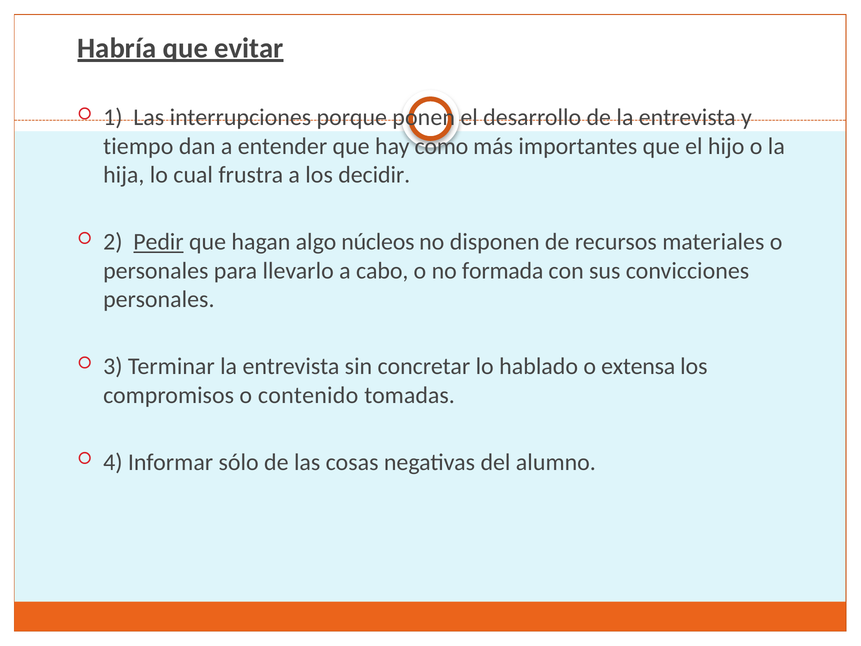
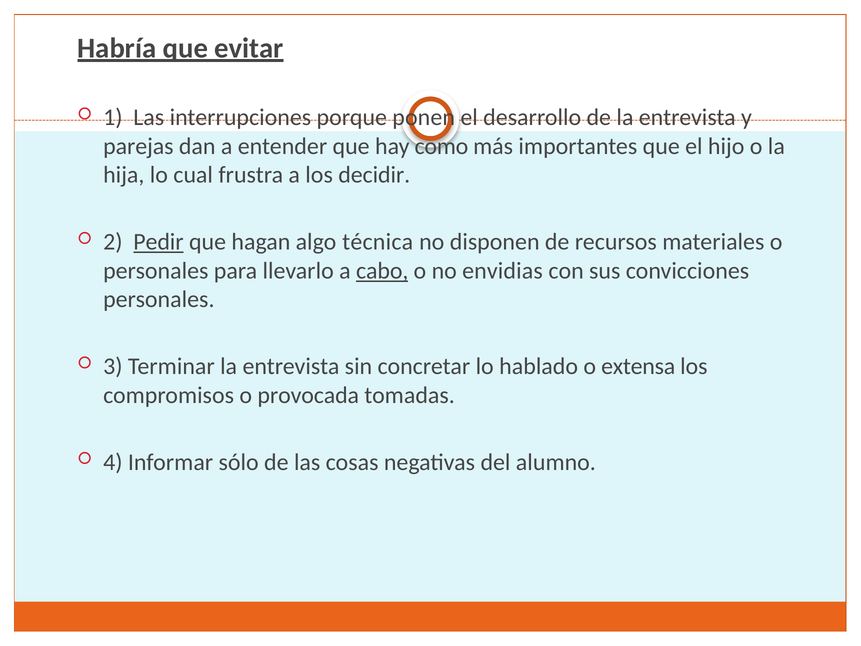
tiempo: tiempo -> parejas (138, 146)
núcleos: núcleos -> técnica (378, 242)
cabo underline: none -> present (382, 271)
formada: formada -> envidias (502, 271)
contenido: contenido -> provocada (308, 395)
